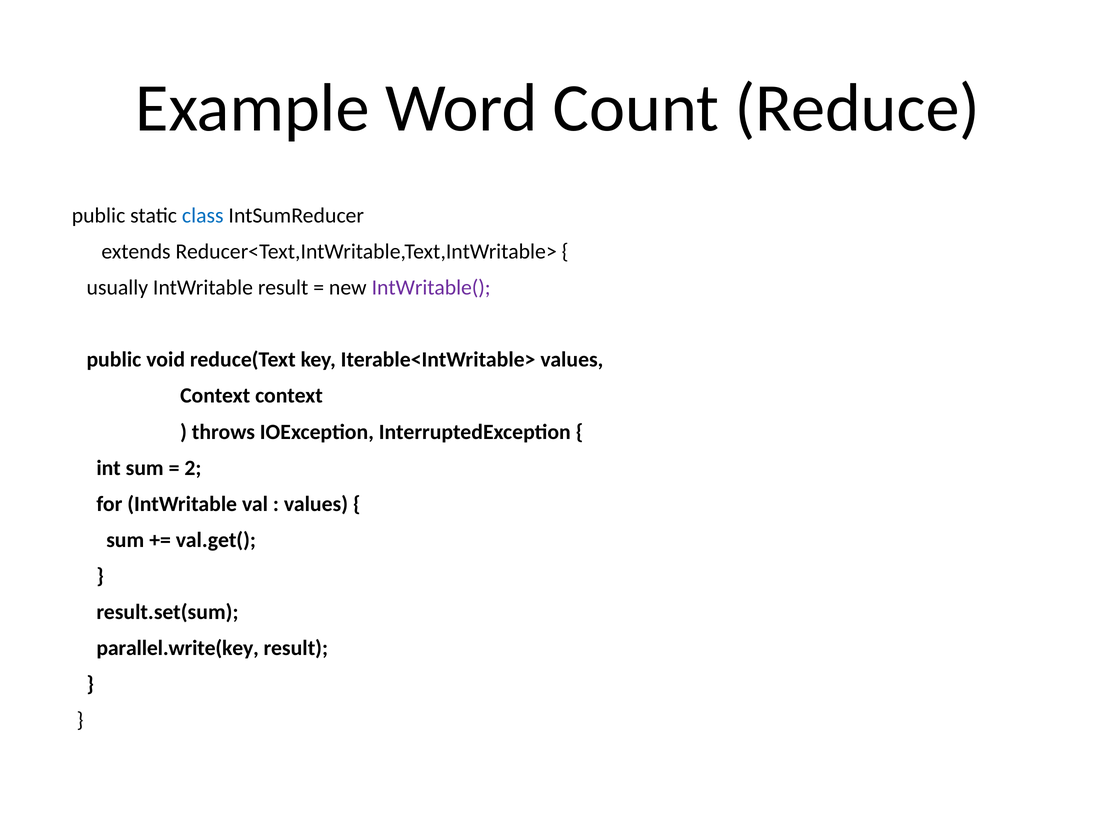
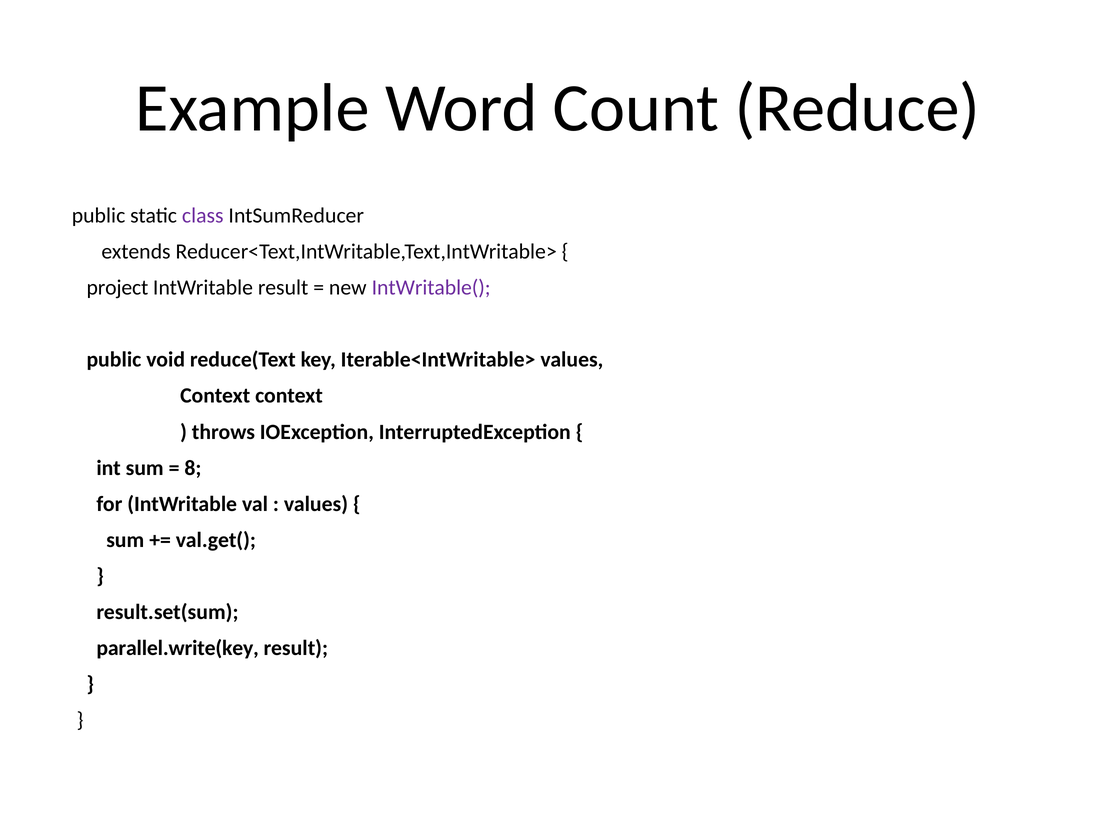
class colour: blue -> purple (203, 216)
usually: usually -> project (117, 288)
2: 2 -> 8 (193, 468)
